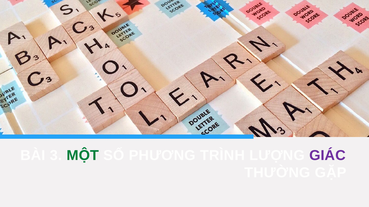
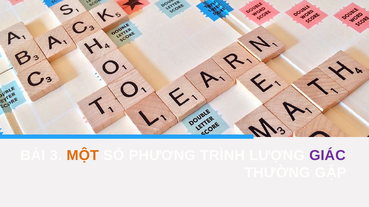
MỘT colour: green -> orange (83, 156)
